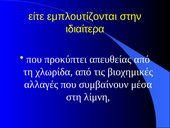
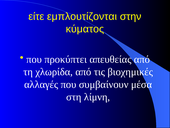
ιδιαίτερα: ιδιαίτερα -> κύματος (85, 29)
